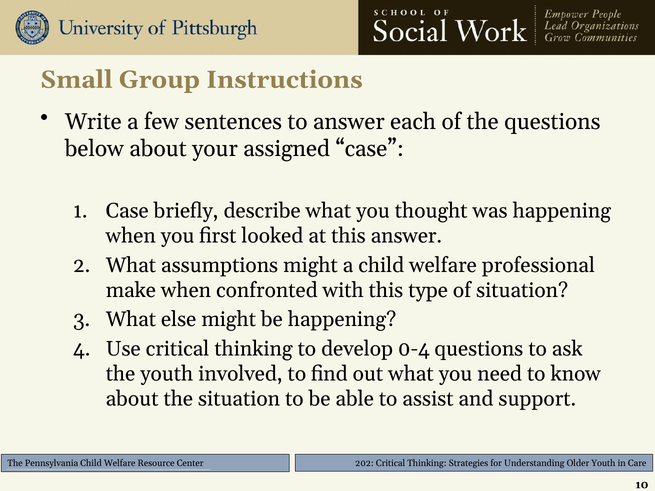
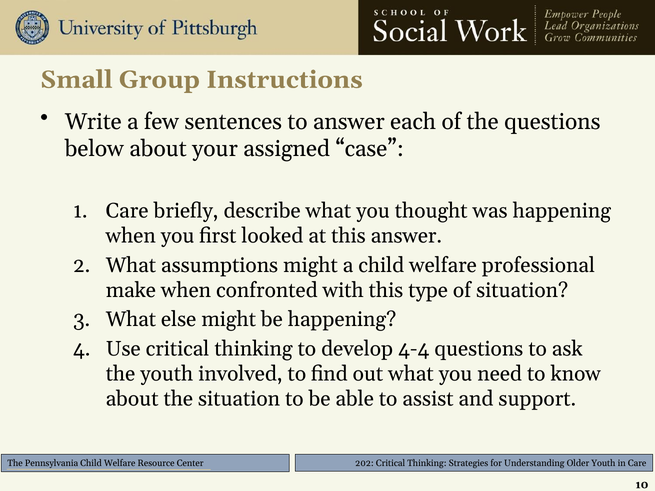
Case: Case -> Care (127, 211)
0-4: 0-4 -> 4-4 (414, 349)
